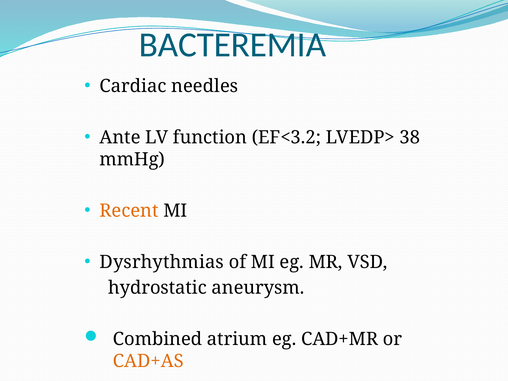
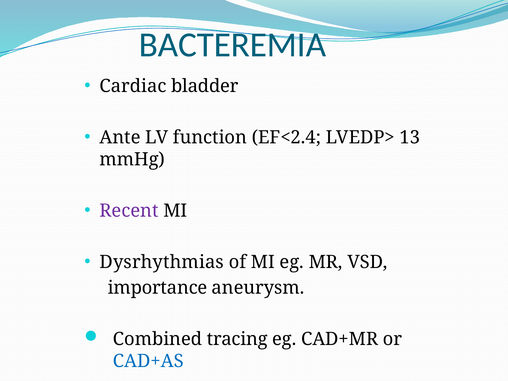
needles: needles -> bladder (205, 86)
EF<3.2: EF<3.2 -> EF<2.4 (286, 138)
38: 38 -> 13 (410, 138)
Recent colour: orange -> purple (129, 211)
hydrostatic: hydrostatic -> importance (158, 288)
atrium: atrium -> tracing (237, 339)
CAD+AS colour: orange -> blue (148, 361)
